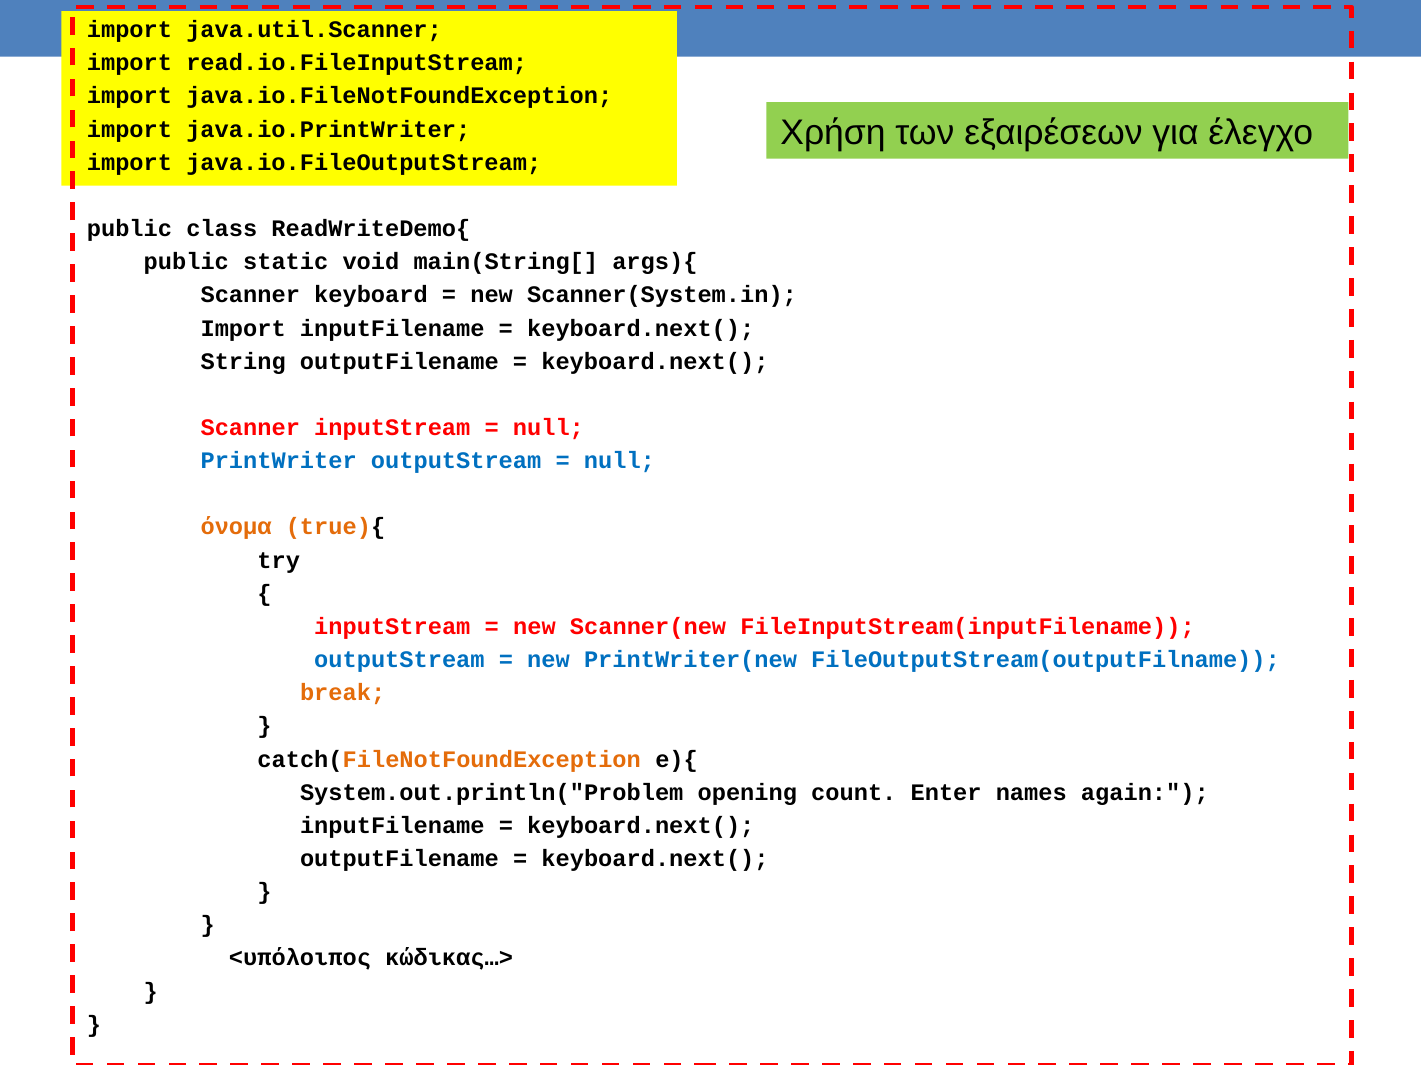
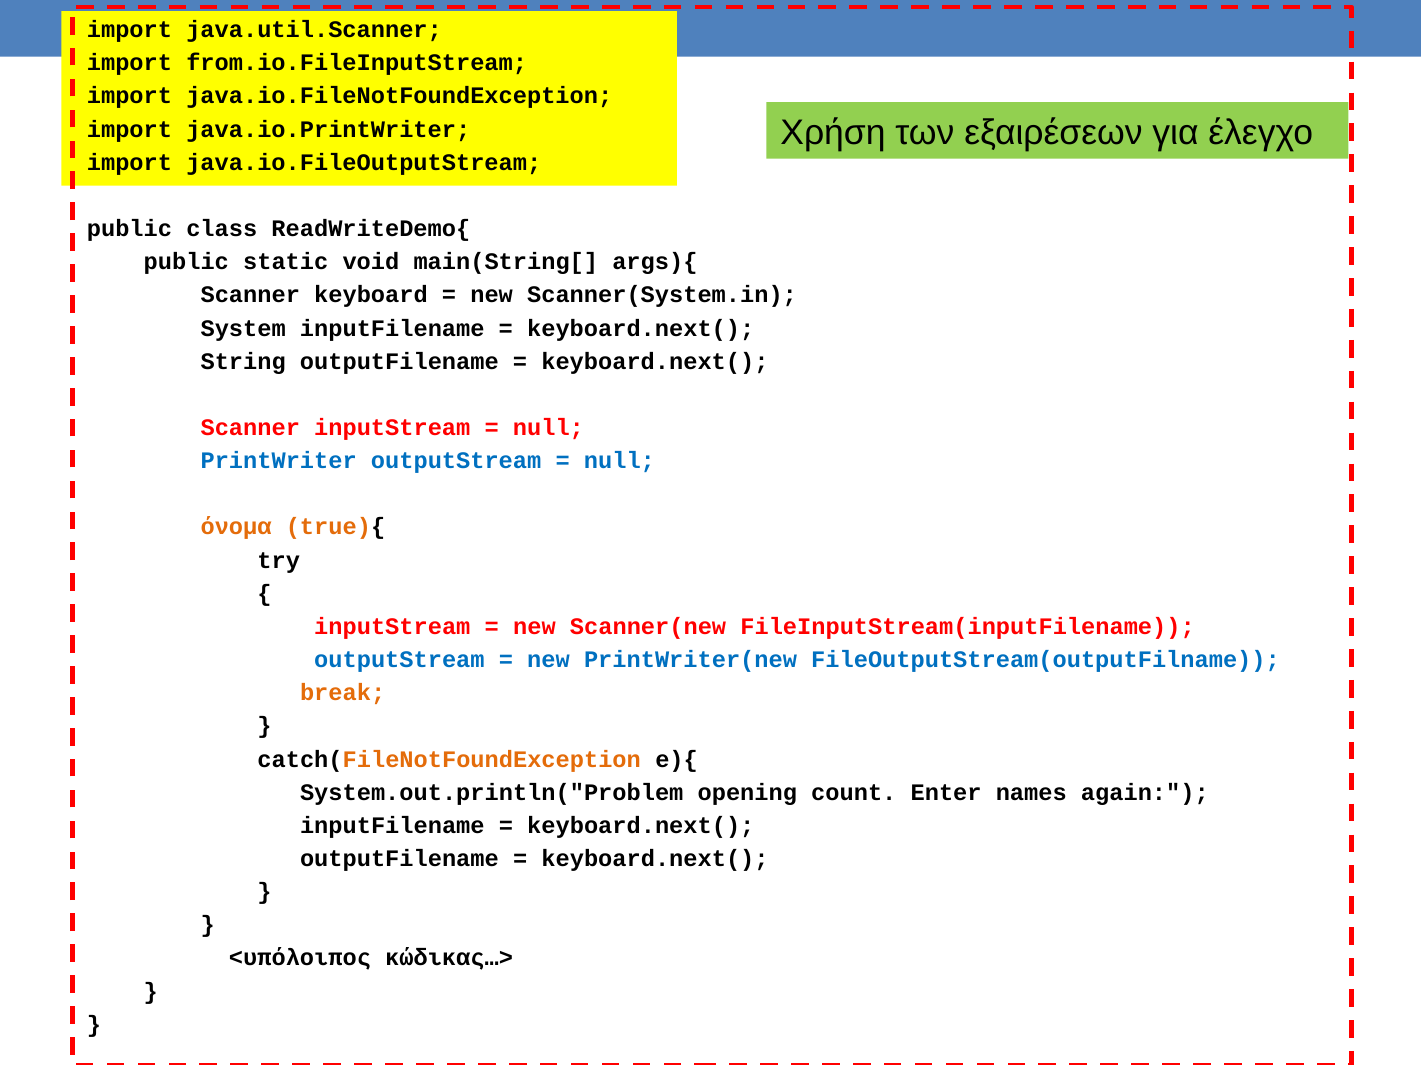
read.io.FileInputStream: read.io.FileInputStream -> from.io.FileInputStream (357, 63)
Import: Import -> System (243, 328)
